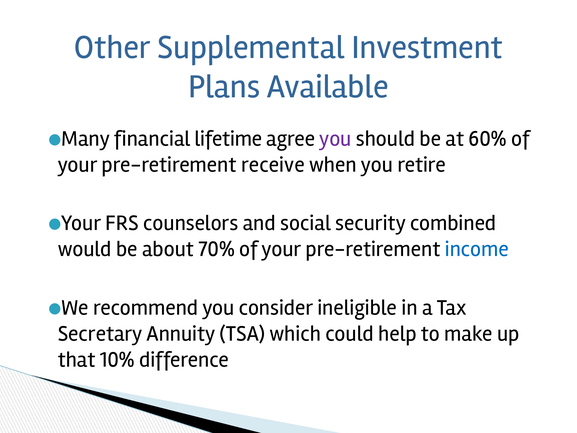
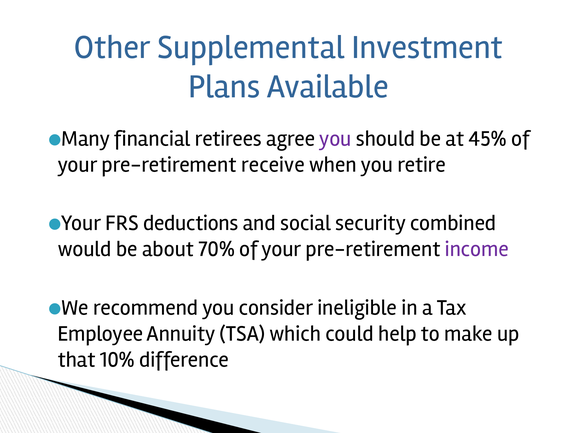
lifetime: lifetime -> retirees (228, 139)
60%: 60% -> 45% (488, 139)
counselors: counselors -> deductions (191, 223)
income colour: blue -> purple (477, 249)
Secretary: Secretary -> Employee (100, 333)
